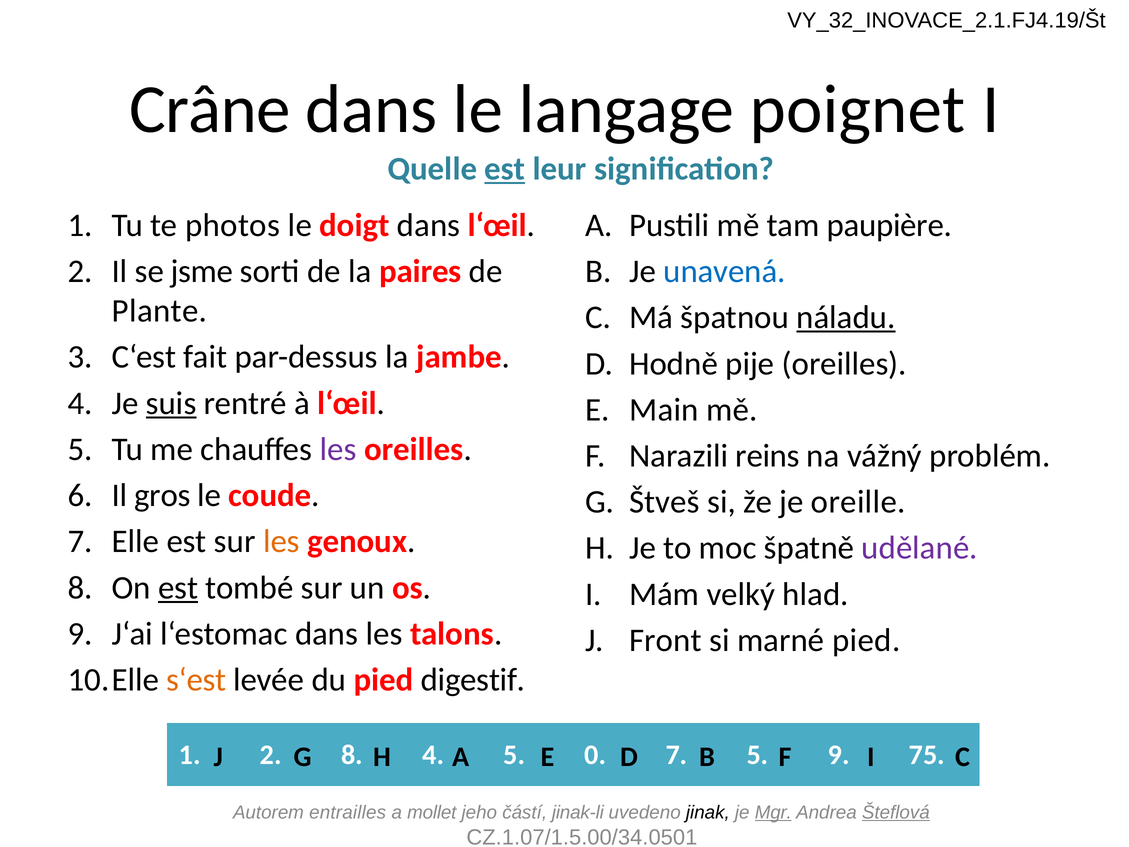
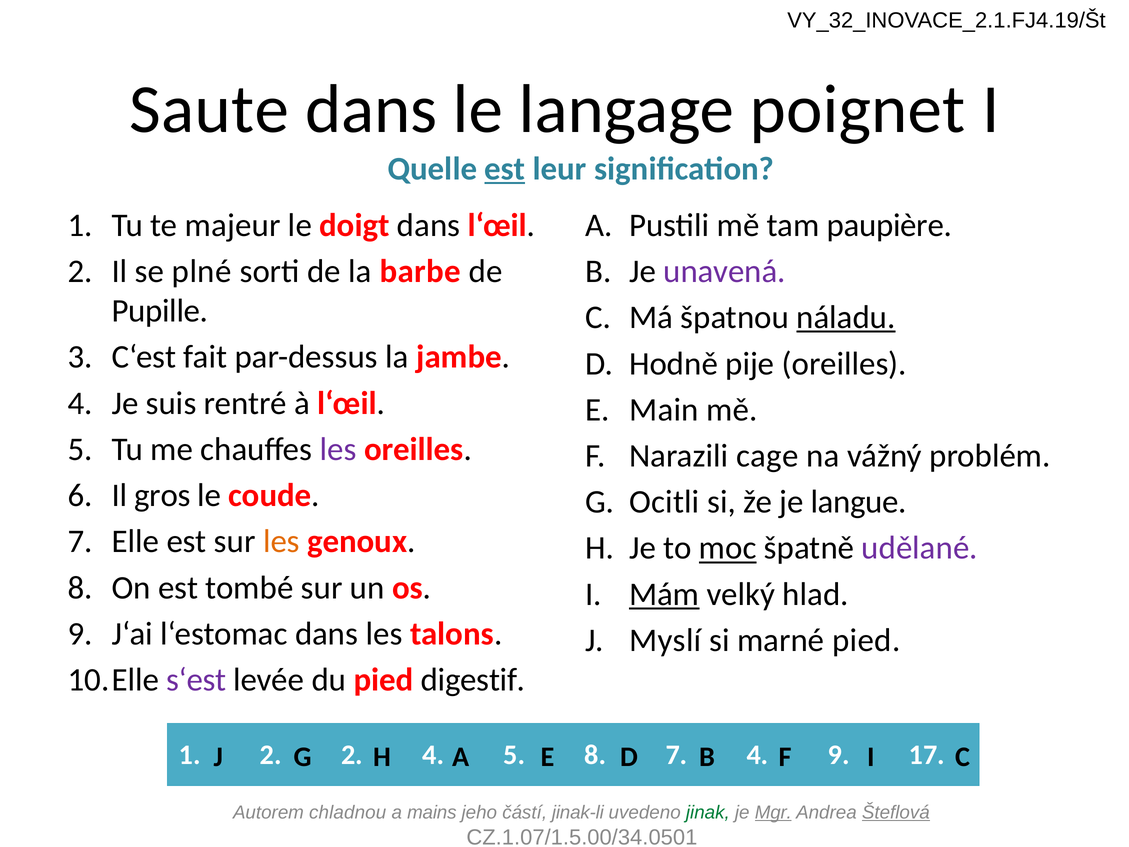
Crâne: Crâne -> Saute (209, 109)
photos: photos -> majeur (233, 225)
jsme: jsme -> plné (202, 271)
paires: paires -> barbe (420, 271)
unavená colour: blue -> purple (724, 271)
Plante: Plante -> Pupille (160, 311)
suis underline: present -> none (171, 403)
reins: reins -> cage (767, 456)
Štveš: Štveš -> Ocitli (664, 502)
oreille: oreille -> langue (859, 502)
moc underline: none -> present (728, 548)
est underline: present -> none (178, 587)
Mám underline: none -> present (664, 594)
Front: Front -> Myslí (665, 640)
s‘est colour: orange -> purple (196, 680)
2 8: 8 -> 2 (352, 754)
5 0: 0 -> 8 (595, 754)
7 5: 5 -> 4 (758, 754)
75: 75 -> 17 (927, 754)
entrailles: entrailles -> chladnou (348, 812)
mollet: mollet -> mains (432, 812)
jinak colour: black -> green (708, 812)
